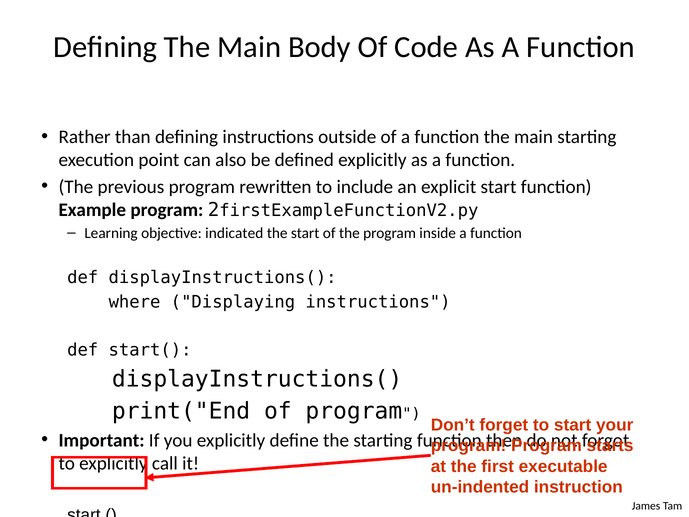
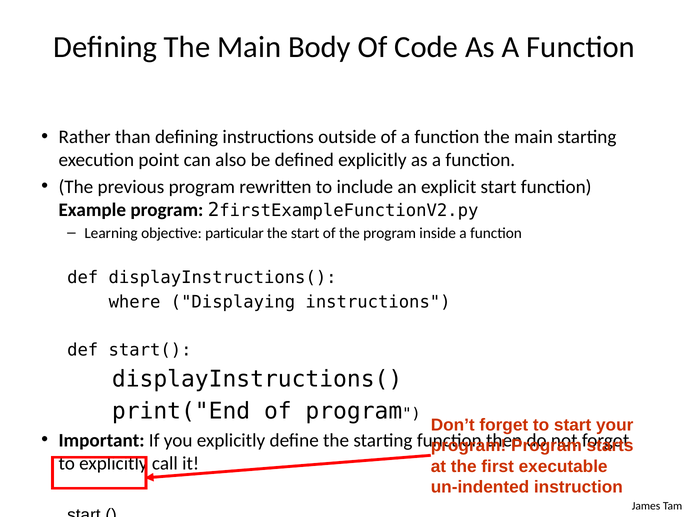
indicated: indicated -> particular (234, 233)
